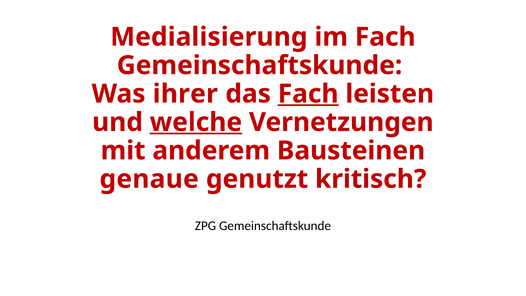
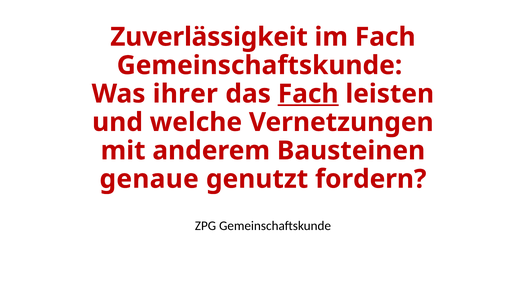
Medialisierung: Medialisierung -> Zuverlässigkeit (209, 37)
welche underline: present -> none (196, 122)
kritisch: kritisch -> fordern (371, 179)
